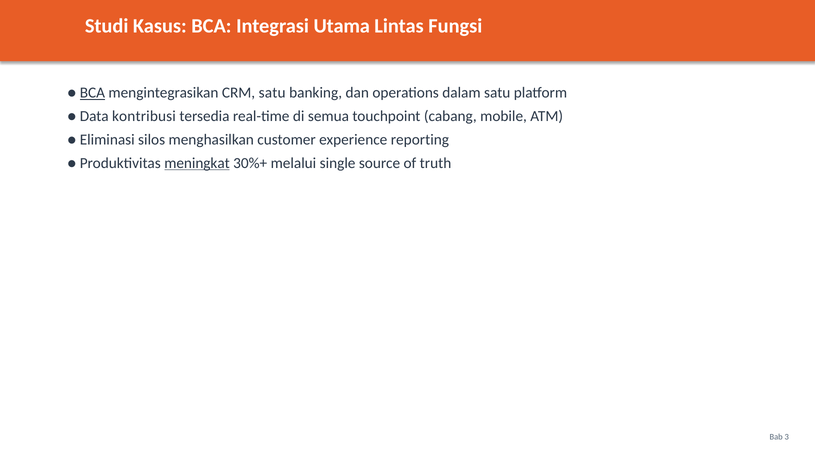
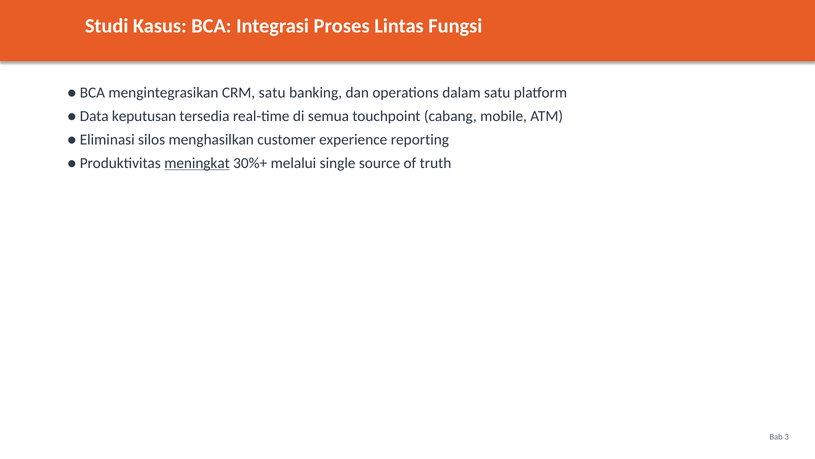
Utama: Utama -> Proses (342, 26)
BCA underline: present -> none (92, 93)
kontribusi: kontribusi -> keputusan (144, 116)
